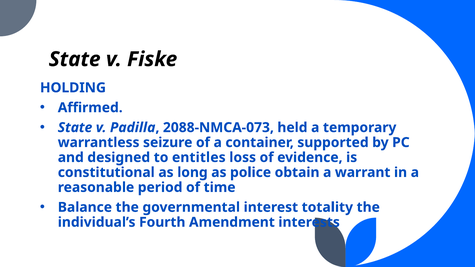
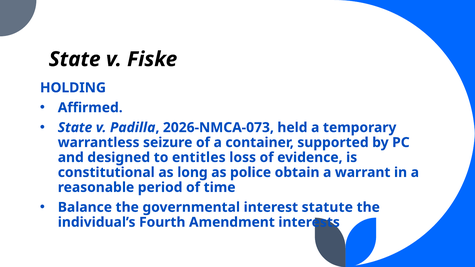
2088-NMCA-073: 2088-NMCA-073 -> 2026-NMCA-073 (218, 128)
totality: totality -> statute (327, 207)
